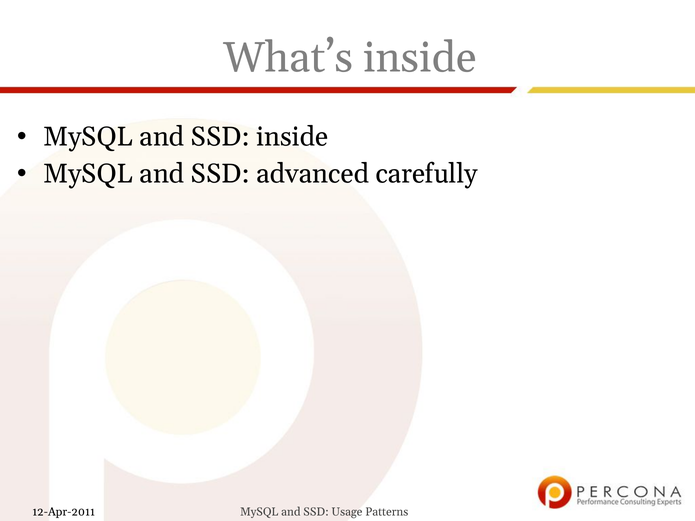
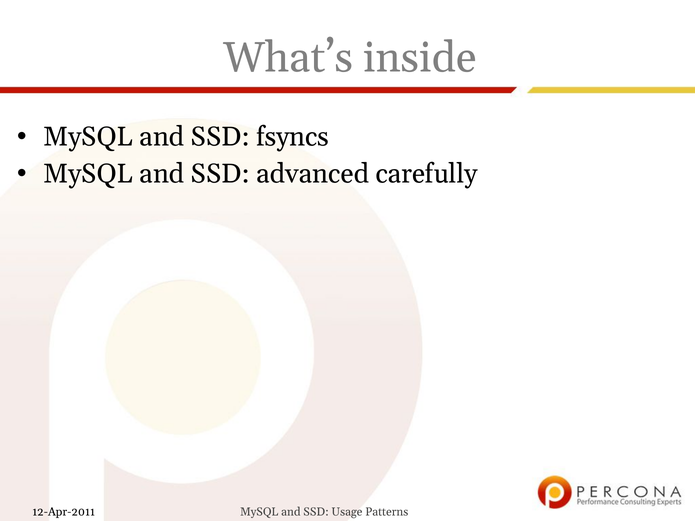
SSD inside: inside -> fsyncs (293, 137)
